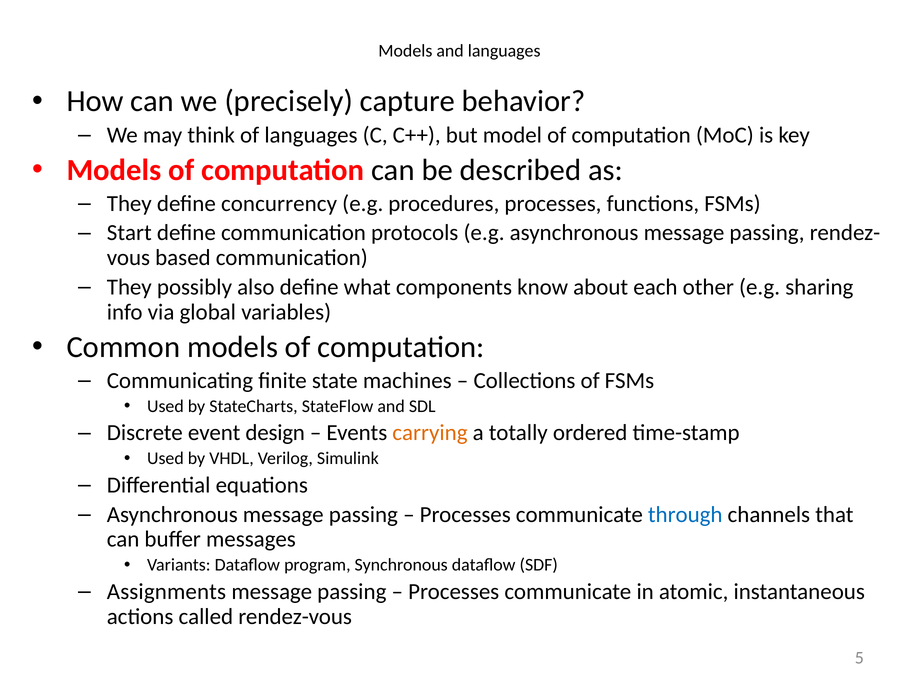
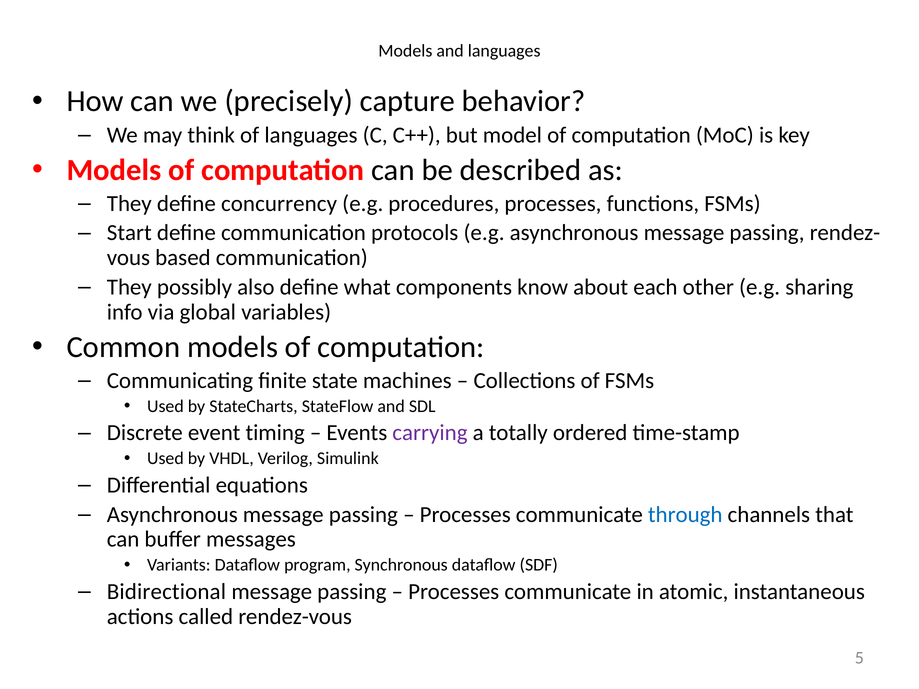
design: design -> timing (275, 433)
carrying colour: orange -> purple (430, 433)
Assignments: Assignments -> Bidirectional (166, 592)
